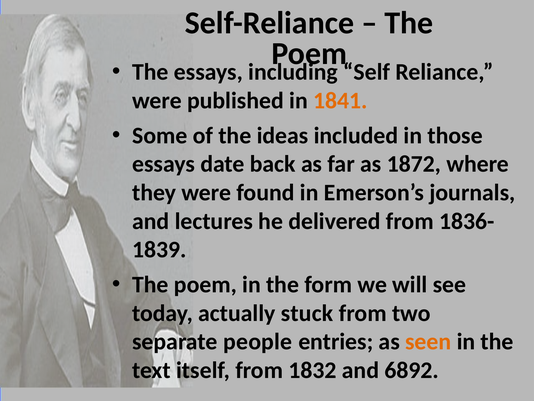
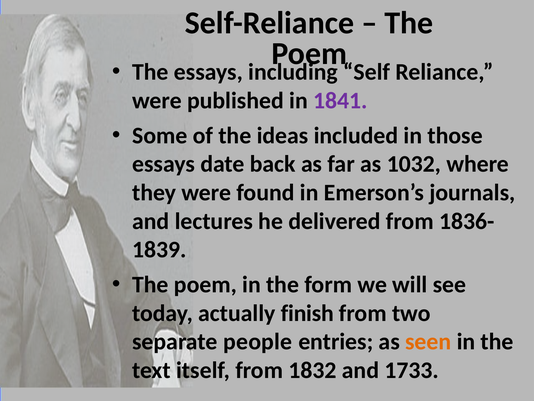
1841 colour: orange -> purple (340, 100)
1872: 1872 -> 1032 (414, 164)
stuck: stuck -> finish (307, 313)
6892: 6892 -> 1733 (412, 370)
